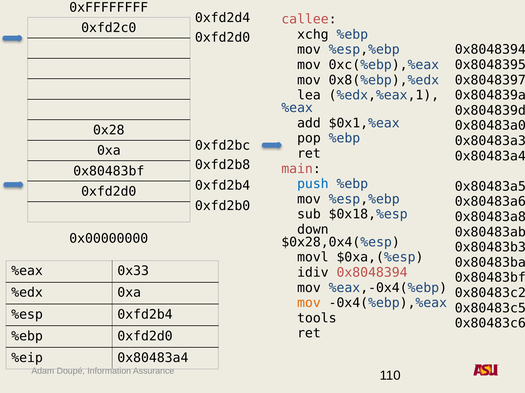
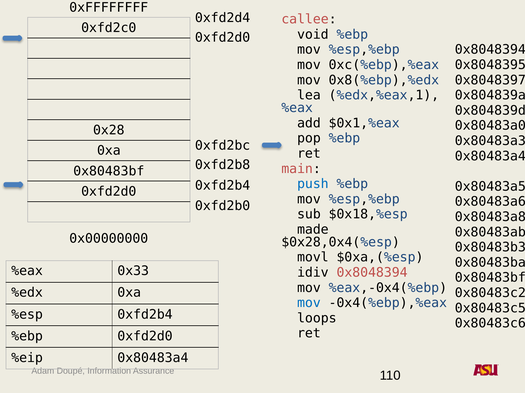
xchg: xchg -> void (313, 35)
down: down -> made (313, 230)
mov colour: orange -> blue (309, 303)
tools: tools -> loops (317, 319)
